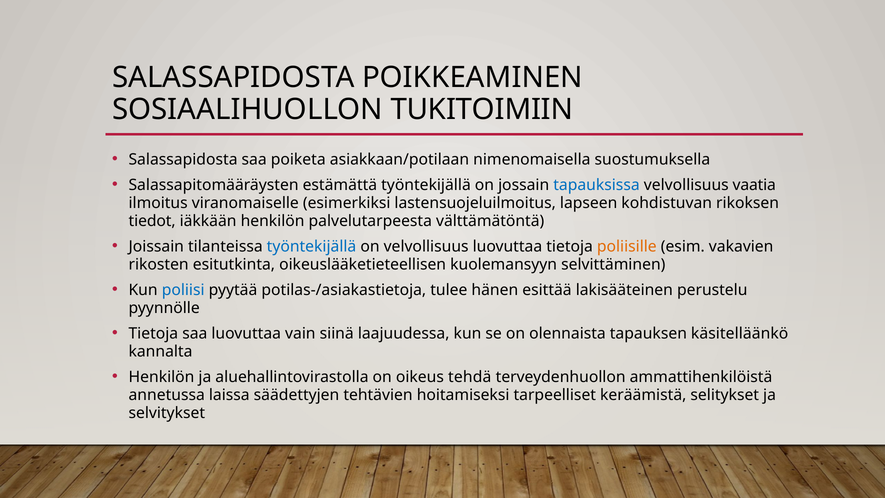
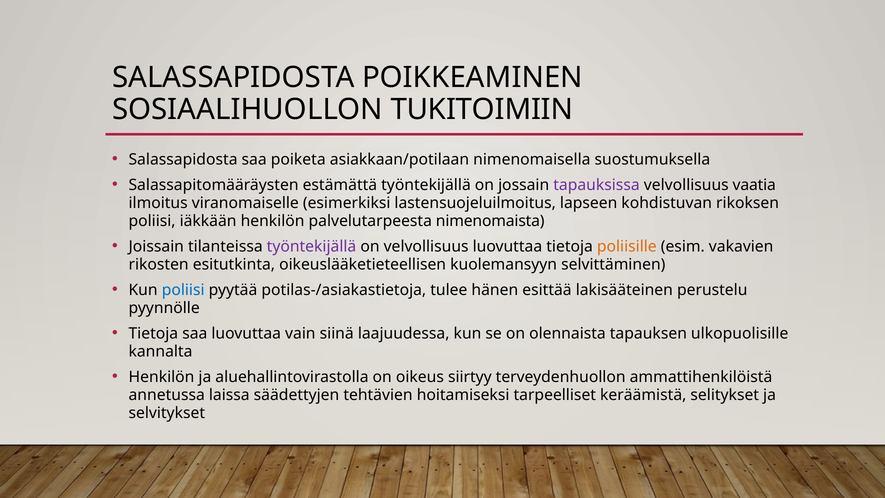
tapauksissa colour: blue -> purple (596, 185)
tiedot: tiedot -> poliisi (152, 221)
välttämätöntä: välttämätöntä -> nimenomaista (490, 221)
työntekijällä colour: blue -> purple (312, 246)
käsitelläänkö: käsitelläänkö -> ulkopuolisille (740, 333)
tehdä: tehdä -> siirtyy (470, 377)
